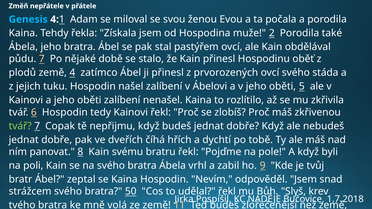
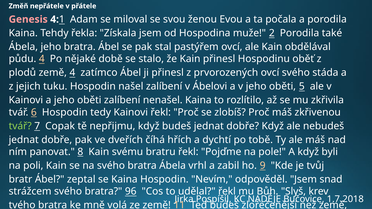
Genesis colour: light blue -> pink (28, 19)
půdu 7: 7 -> 4 (42, 59)
50: 50 -> 96 (131, 192)
